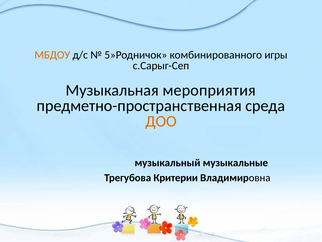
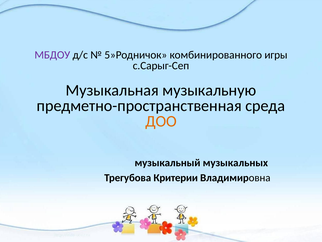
МБДОУ colour: orange -> purple (52, 55)
мероприятия: мероприятия -> музыкальную (209, 90)
музыкальные: музыкальные -> музыкальных (235, 163)
